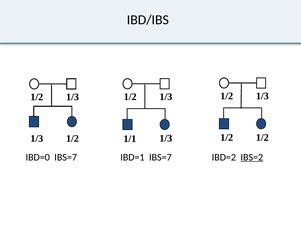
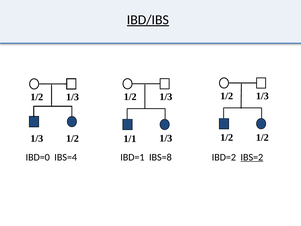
IBD/IBS underline: none -> present (148, 20)
IBD=0 IBS=7: IBS=7 -> IBS=4 (66, 157)
IBD=1 IBS=7: IBS=7 -> IBS=8 (160, 157)
